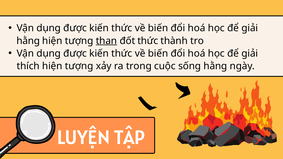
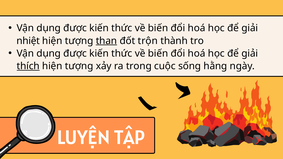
hằng: hằng -> nhiệt (28, 41)
đốt thức: thức -> trộn (148, 41)
thích underline: none -> present (28, 66)
